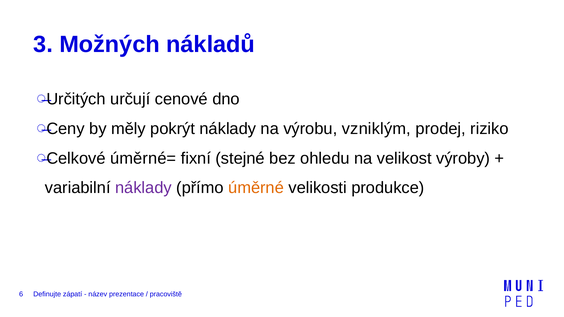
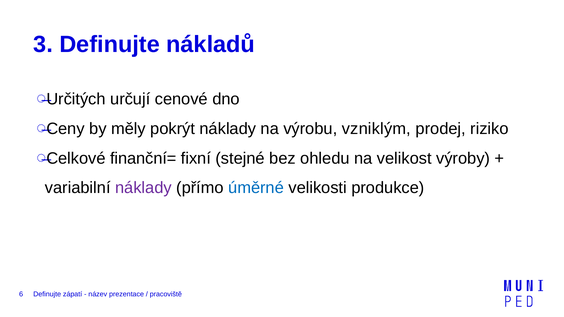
3 Možných: Možných -> Definujte (110, 44)
úměrné=: úměrné= -> finanční= (143, 158)
úměrné colour: orange -> blue (256, 188)
